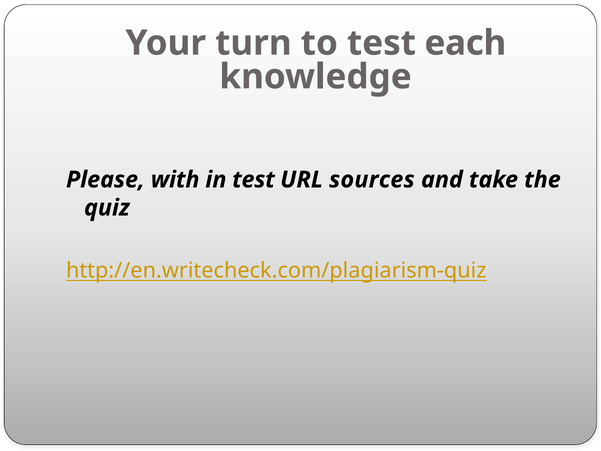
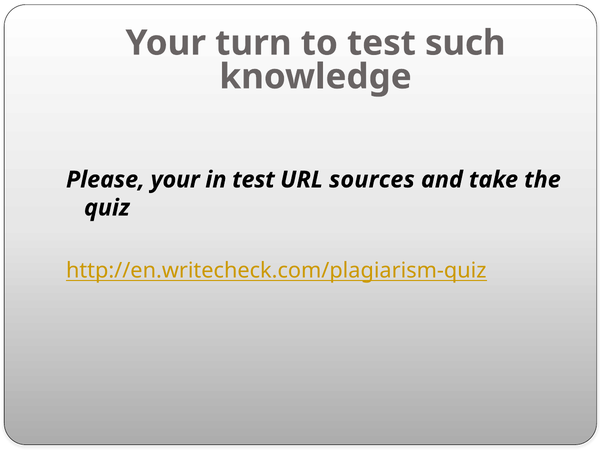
each: each -> such (465, 43)
Please with: with -> your (175, 180)
